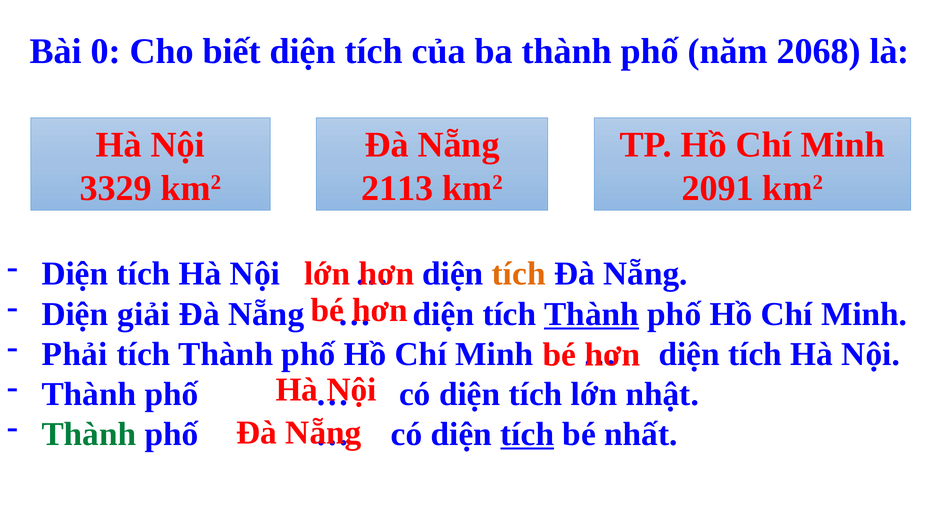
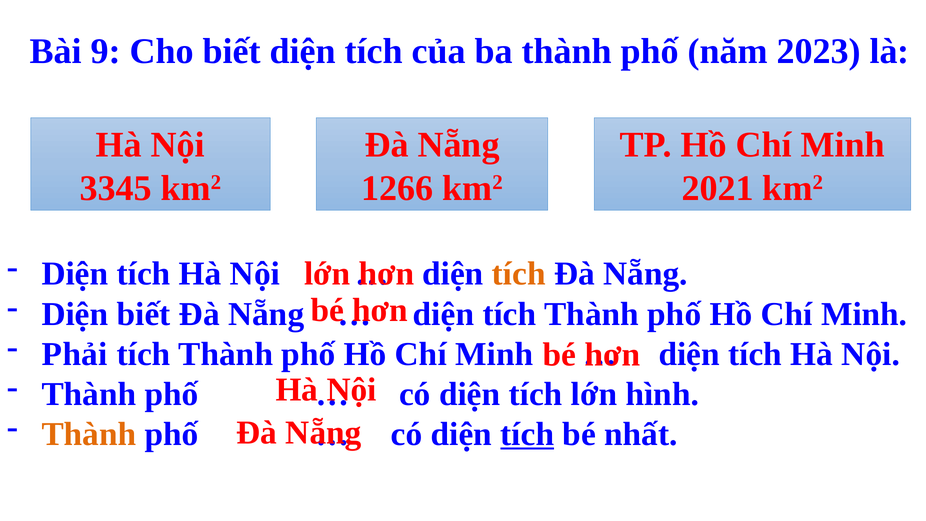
0: 0 -> 9 (106, 51)
2068: 2068 -> 2023 (819, 51)
3329: 3329 -> 3345 (116, 188)
2113: 2113 -> 1266 (397, 188)
2091: 2091 -> 2021 (718, 188)
Diện giải: giải -> biết (144, 314)
Thành underline: present -> none (592, 314)
nhật: nhật -> hình (662, 394)
Thành colour: green -> orange (89, 434)
